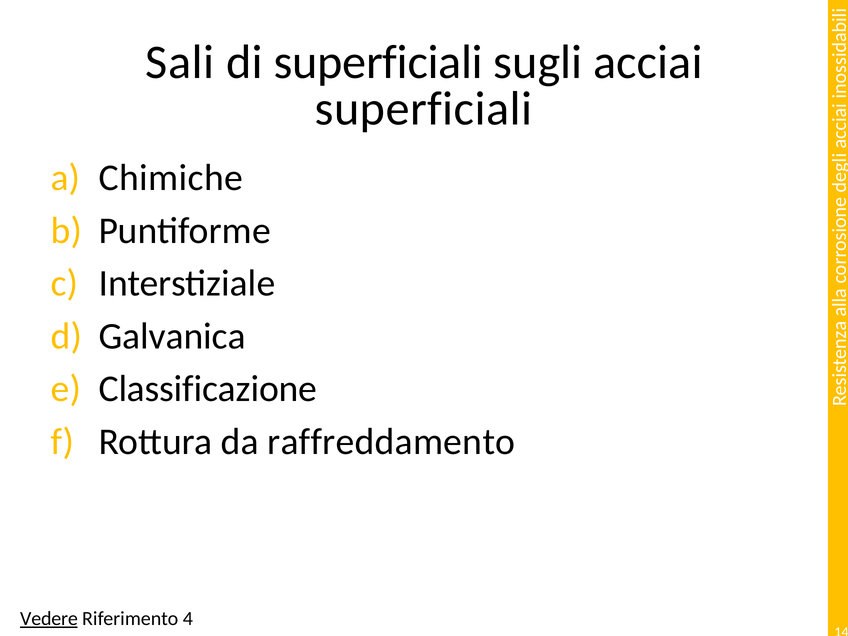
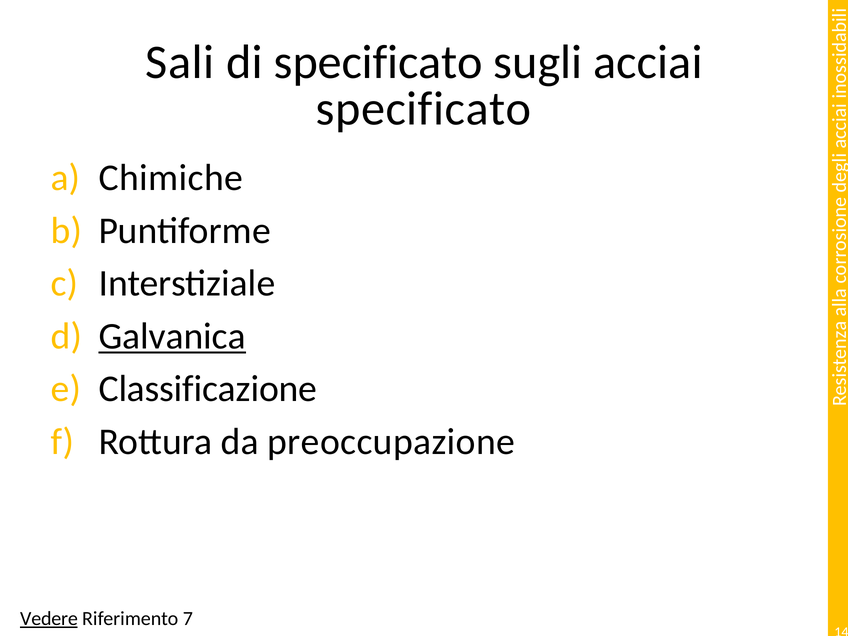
di superficiali: superficiali -> specificato (378, 63)
superficiali: superficiali -> specificato (424, 109)
Galvanica underline: none -> present (172, 336)
raffreddamento: raffreddamento -> preoccupazione (391, 442)
4: 4 -> 7 (188, 619)
